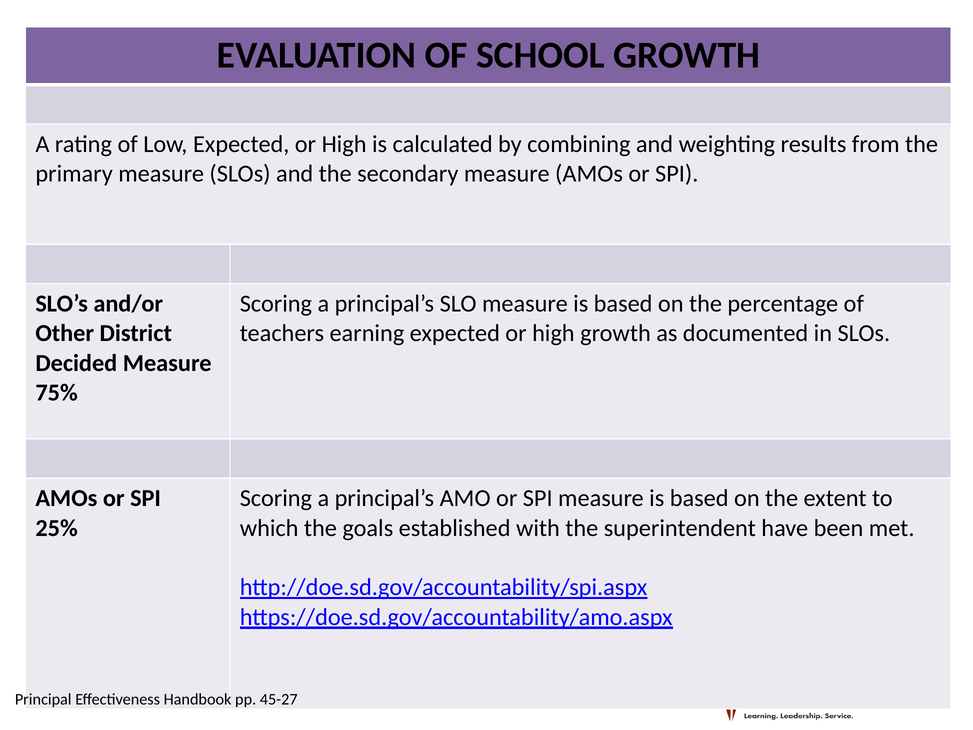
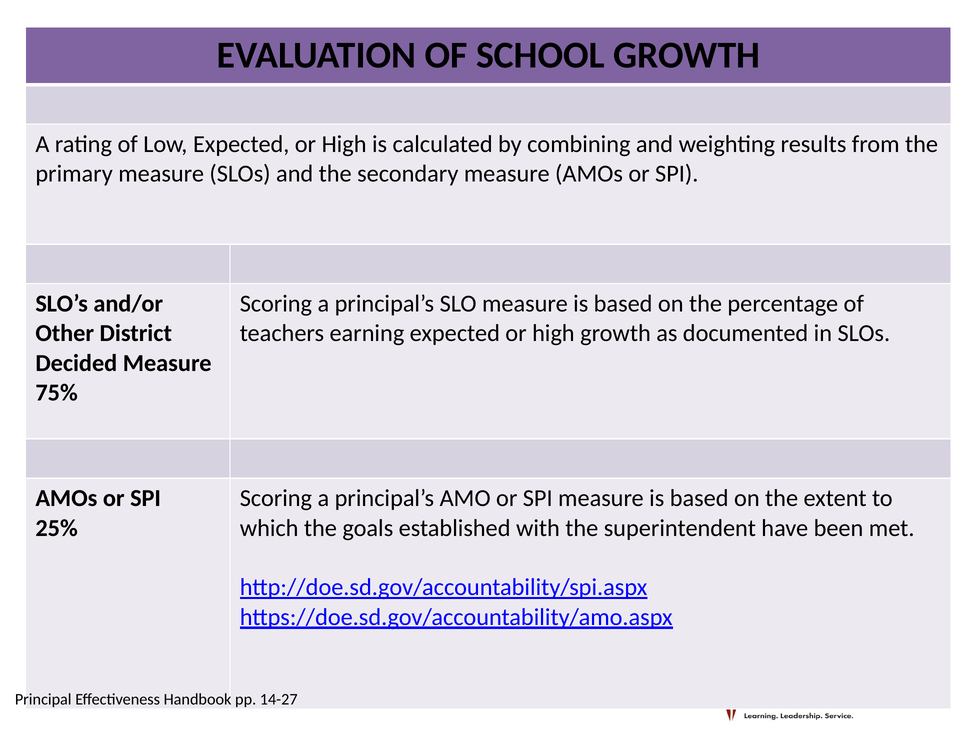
45-27: 45-27 -> 14-27 (279, 699)
